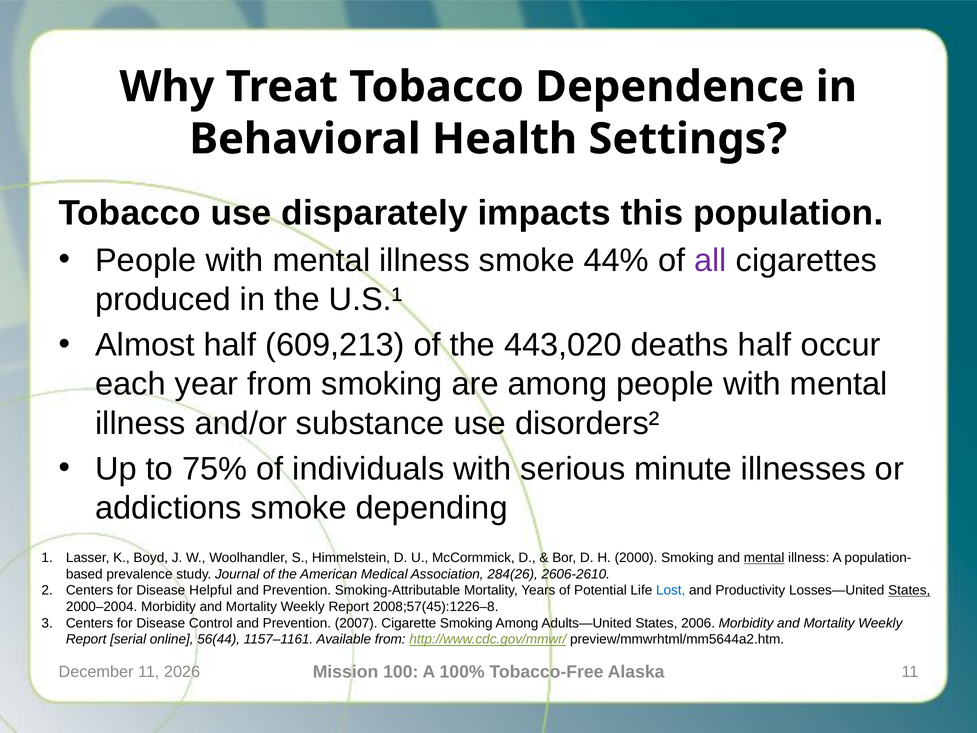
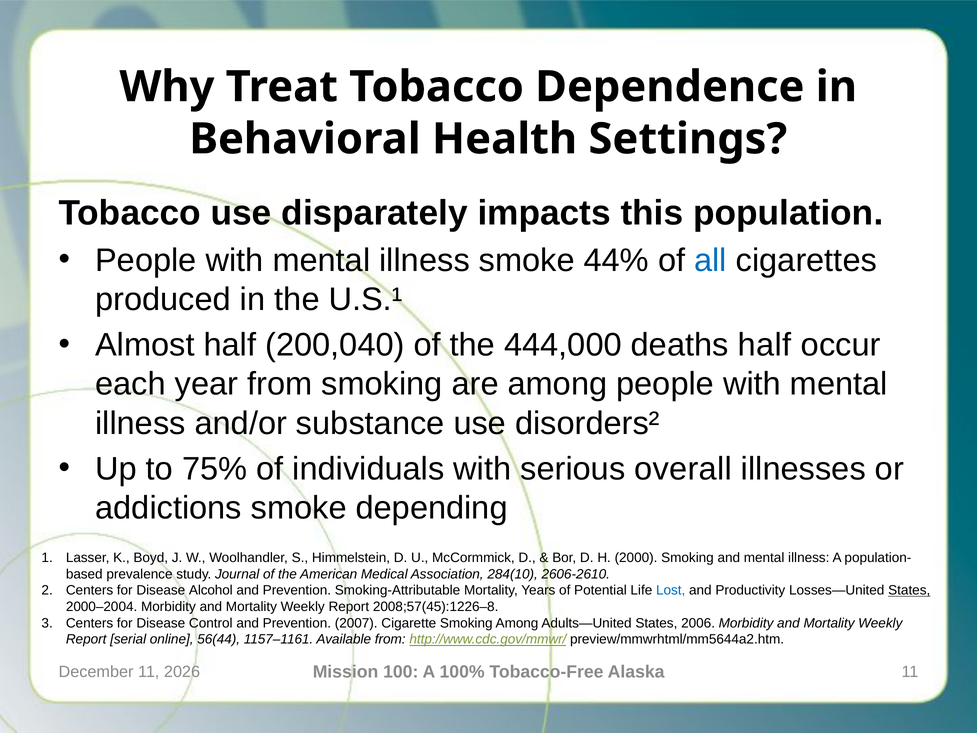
all colour: purple -> blue (710, 260)
609,213: 609,213 -> 200,040 (335, 345)
443,020: 443,020 -> 444,000 (563, 345)
minute: minute -> overall (683, 469)
mental underline: present -> none (764, 558)
284(26: 284(26 -> 284(10 (513, 574)
Helpful: Helpful -> Alcohol (211, 590)
